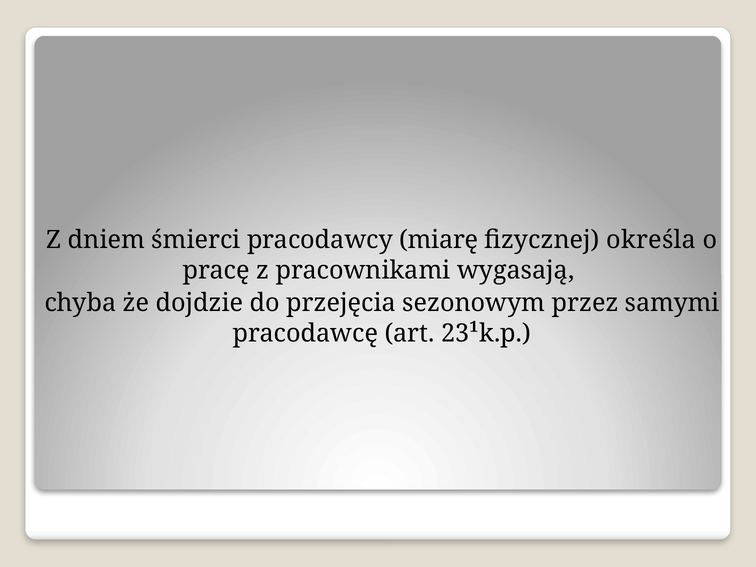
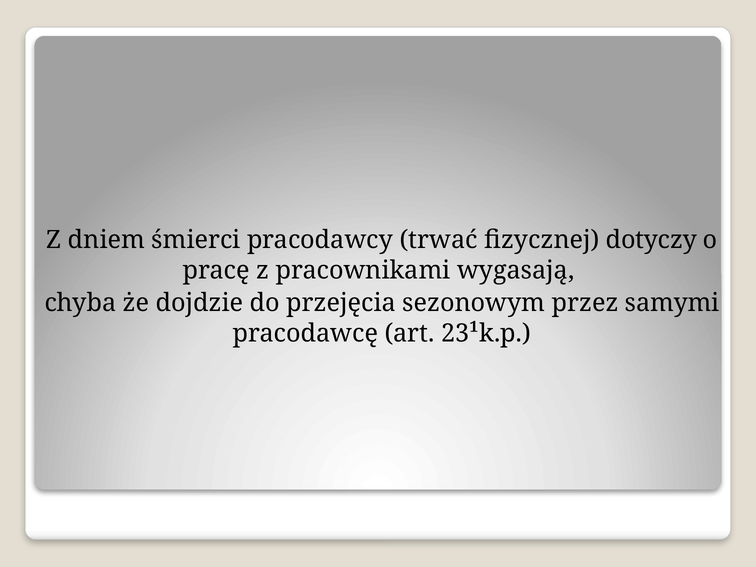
miarę: miarę -> trwać (439, 240)
określa: określa -> dotyczy (651, 240)
